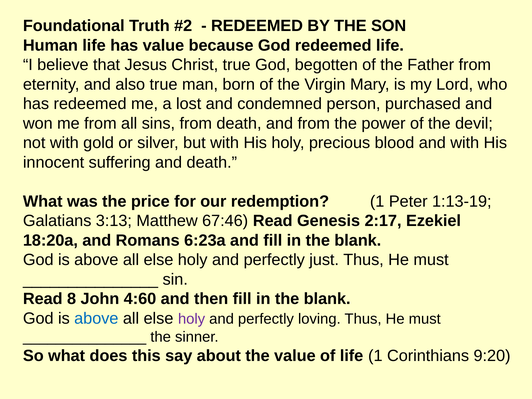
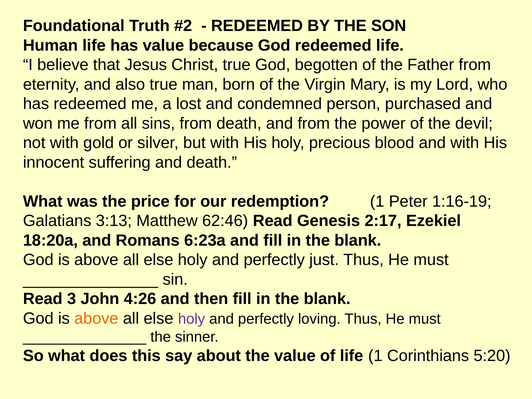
1:13-19: 1:13-19 -> 1:16-19 (462, 201)
67:46: 67:46 -> 62:46 (225, 221)
8: 8 -> 3 (72, 299)
4:60: 4:60 -> 4:26 (140, 299)
above colour: blue -> orange (96, 318)
9:20: 9:20 -> 5:20 (492, 356)
